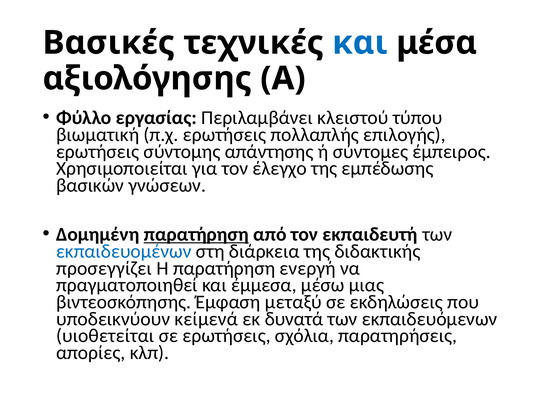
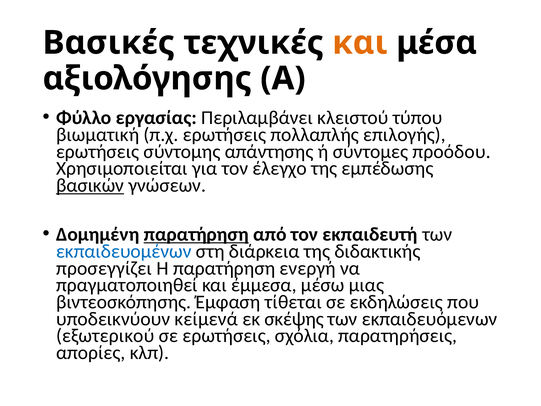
και colour: blue -> orange (360, 43)
έμπειρος: έμπειρος -> προόδου (452, 152)
βασικών underline: none -> present (90, 185)
μεταξύ: μεταξύ -> τίθεται (293, 302)
δυνατά: δυνατά -> σκέψης (294, 319)
υιοθετείται: υιοθετείται -> εξωτερικού (105, 336)
